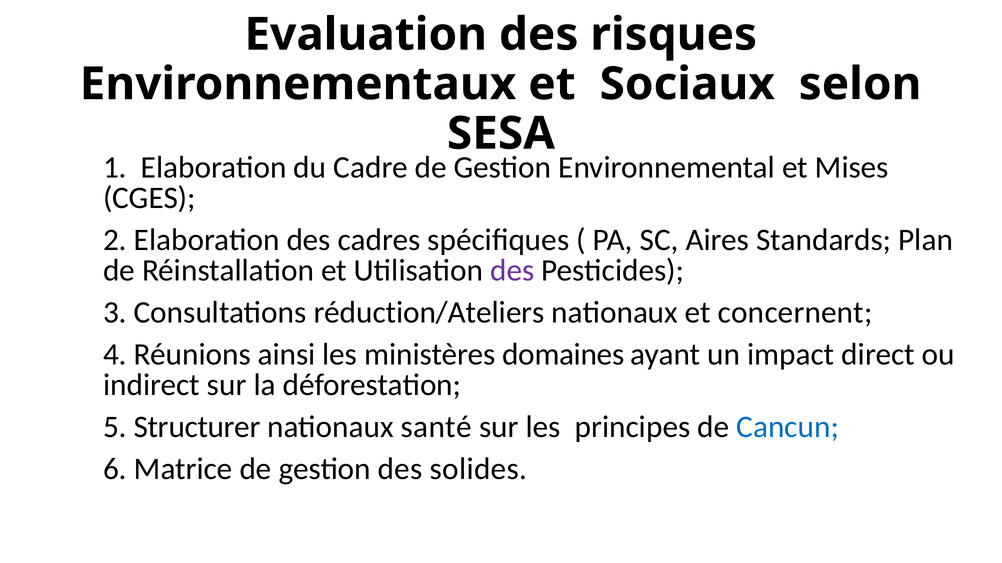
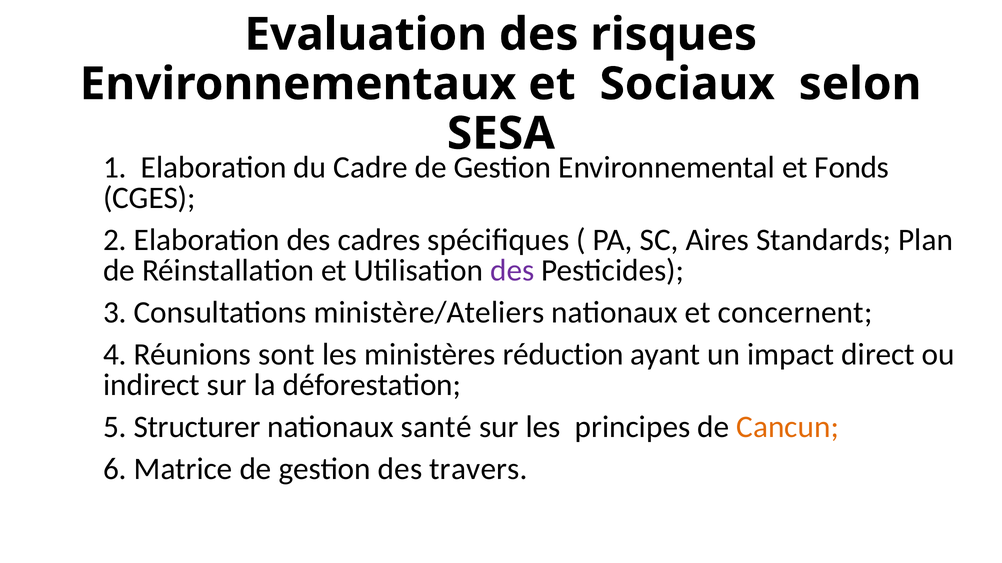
Mises: Mises -> Fonds (852, 168)
réduction/Ateliers: réduction/Ateliers -> ministère/Ateliers (429, 313)
ainsi: ainsi -> sont (286, 355)
domaines: domaines -> réduction (563, 355)
Cancun colour: blue -> orange (788, 427)
solides: solides -> travers (479, 470)
